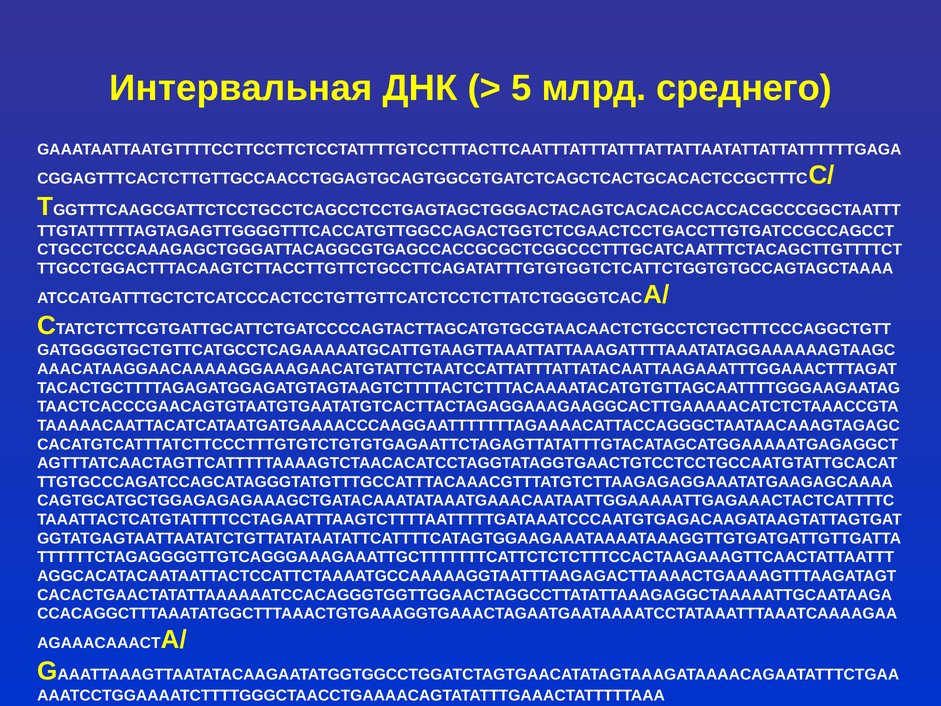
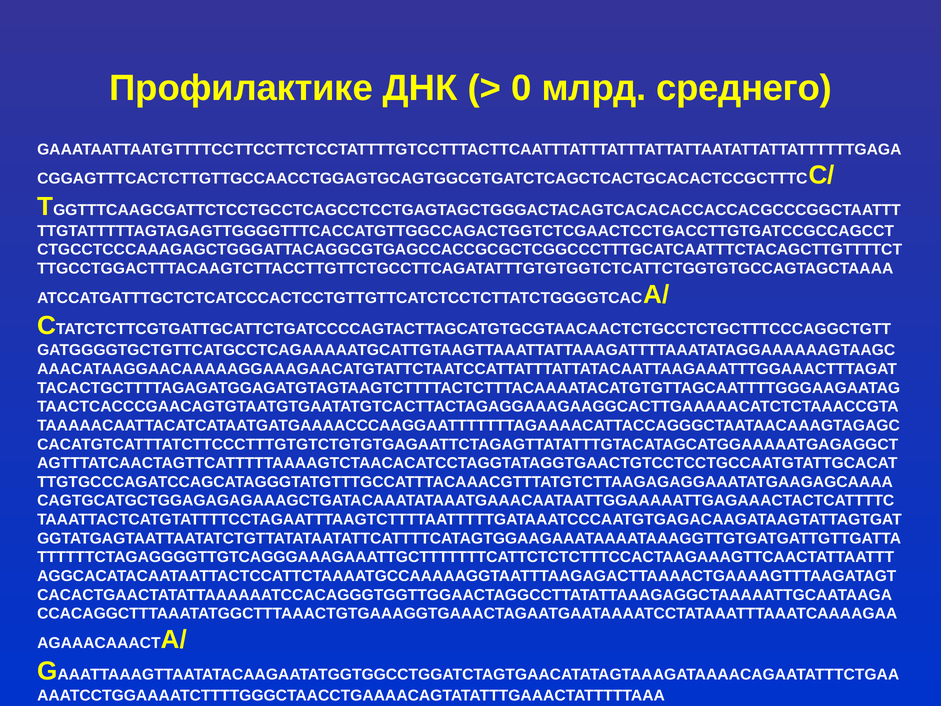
Интервальная: Интервальная -> Профилактике (241, 88)
5: 5 -> 0 (521, 88)
